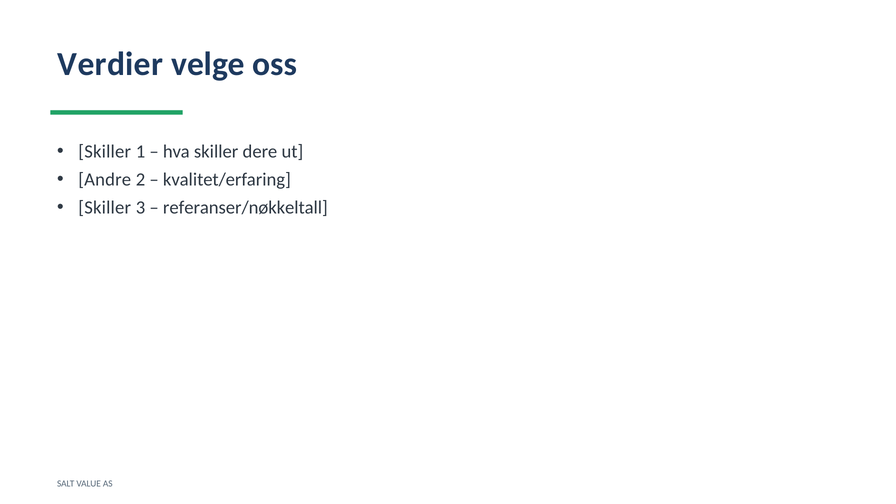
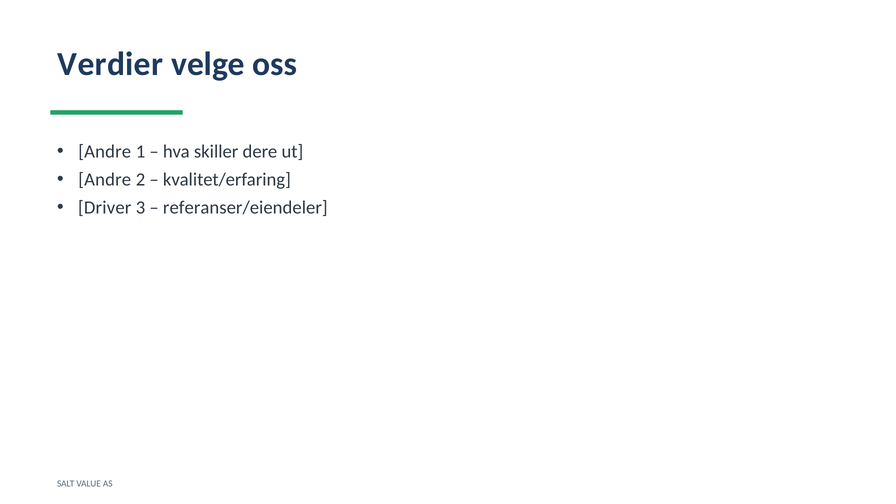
Skiller: Skiller -> Andre (105, 152)
Skiller: Skiller -> Driver (105, 208)
referanser/nøkkeltall: referanser/nøkkeltall -> referanser/eiendeler (245, 208)
